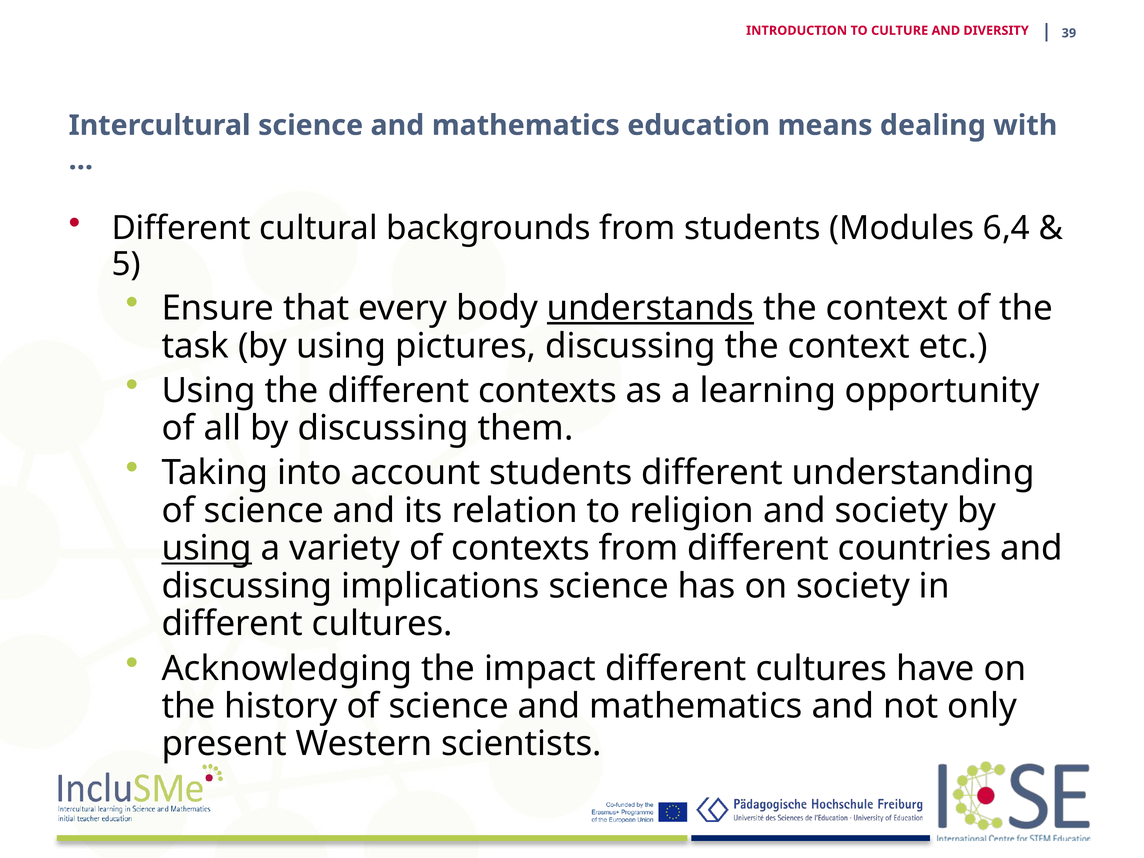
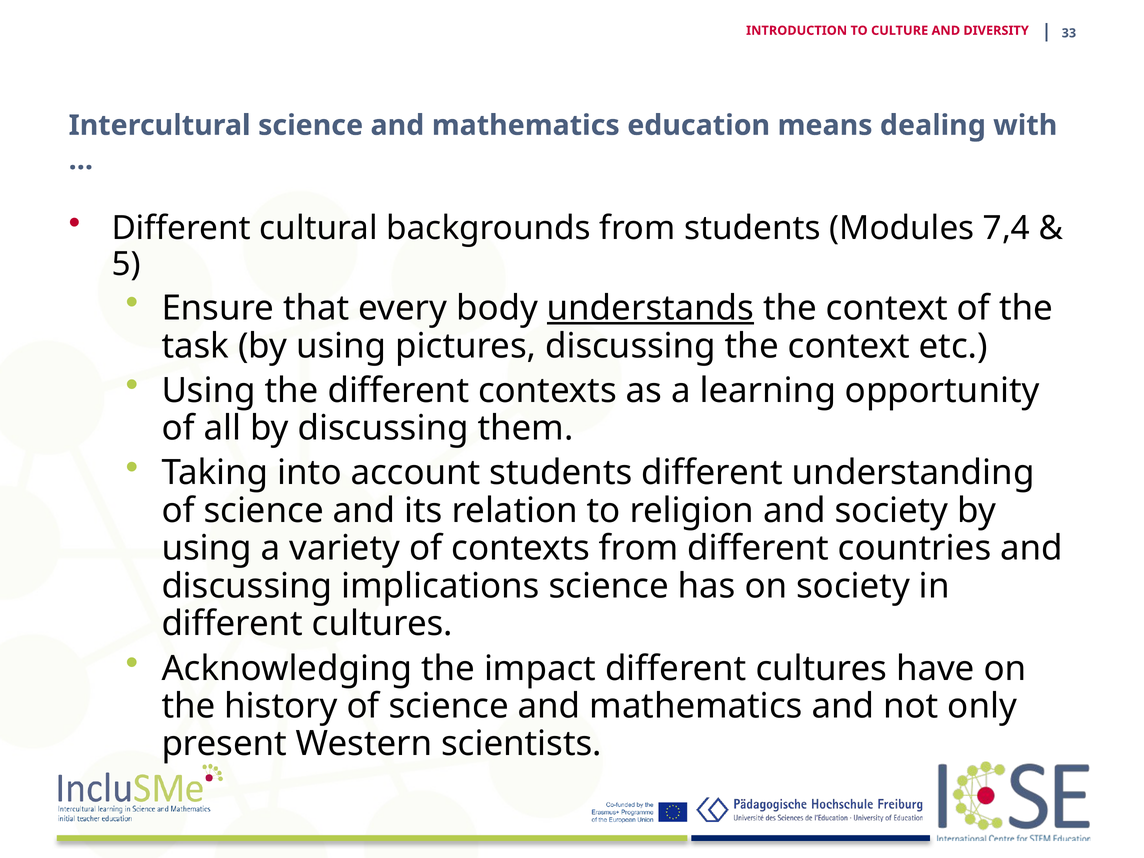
39: 39 -> 33 (1069, 33)
6,4: 6,4 -> 7,4 (1006, 228)
using underline: present -> none (207, 548)
